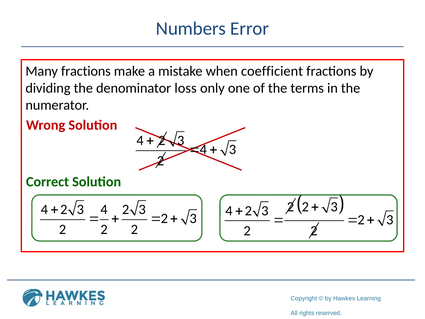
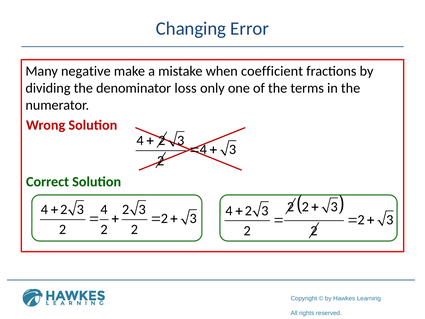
Numbers: Numbers -> Changing (191, 29)
Many fractions: fractions -> negative (86, 71)
